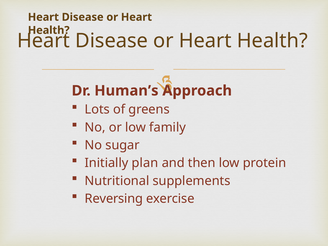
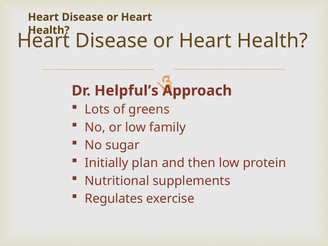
Human’s: Human’s -> Helpful’s (126, 91)
Reversing: Reversing -> Regulates (114, 199)
